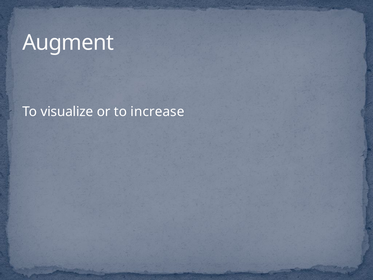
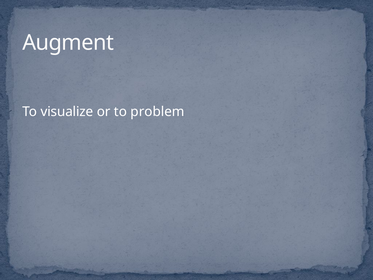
increase: increase -> problem (157, 112)
